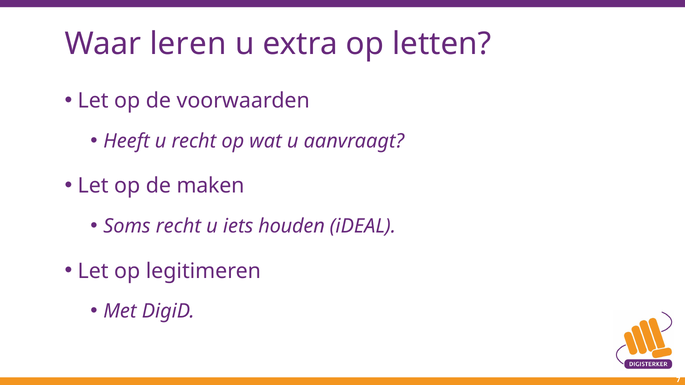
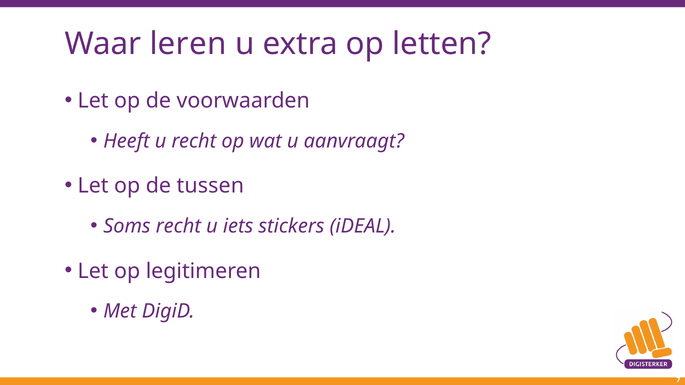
maken: maken -> tussen (210, 186)
houden: houden -> stickers (291, 226)
